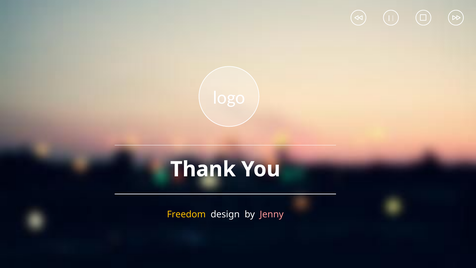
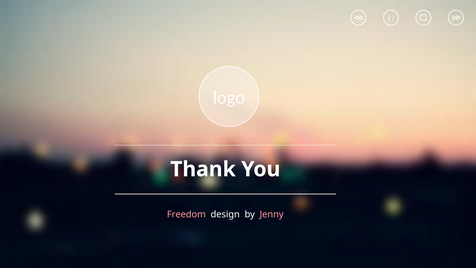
Freedom colour: yellow -> pink (186, 214)
